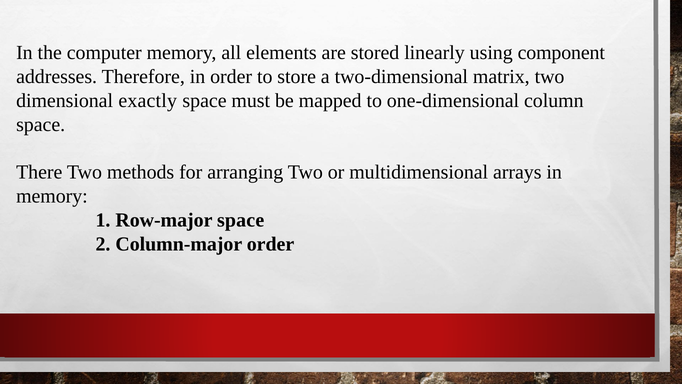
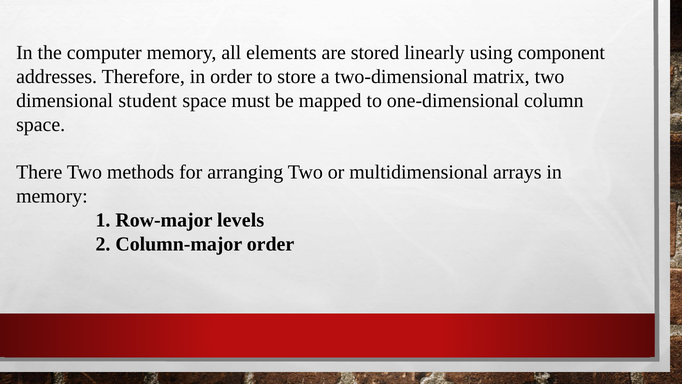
exactly: exactly -> student (148, 100)
Row-major space: space -> levels (241, 220)
